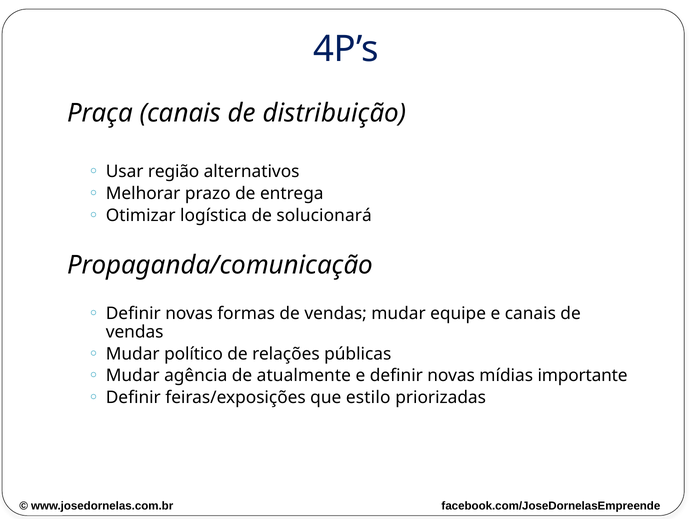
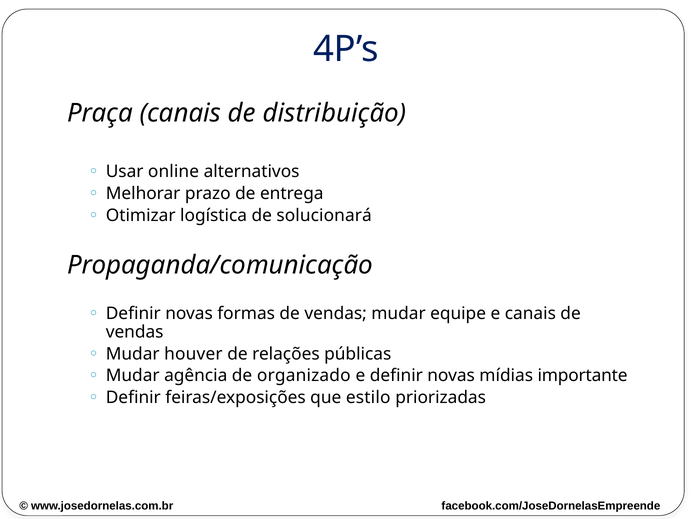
região: região -> online (174, 172)
político: político -> houver (193, 354)
atualmente: atualmente -> organizado (304, 376)
